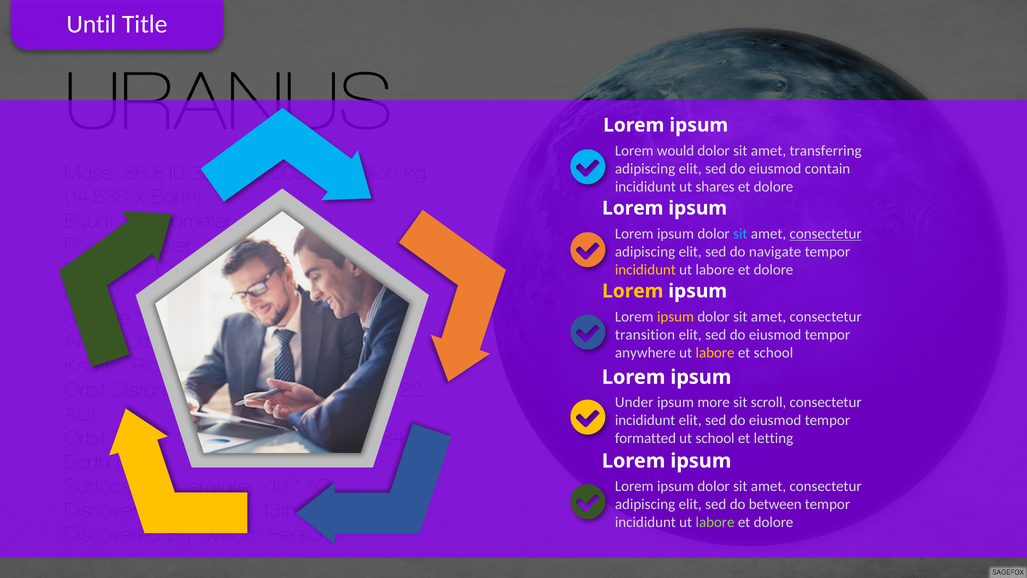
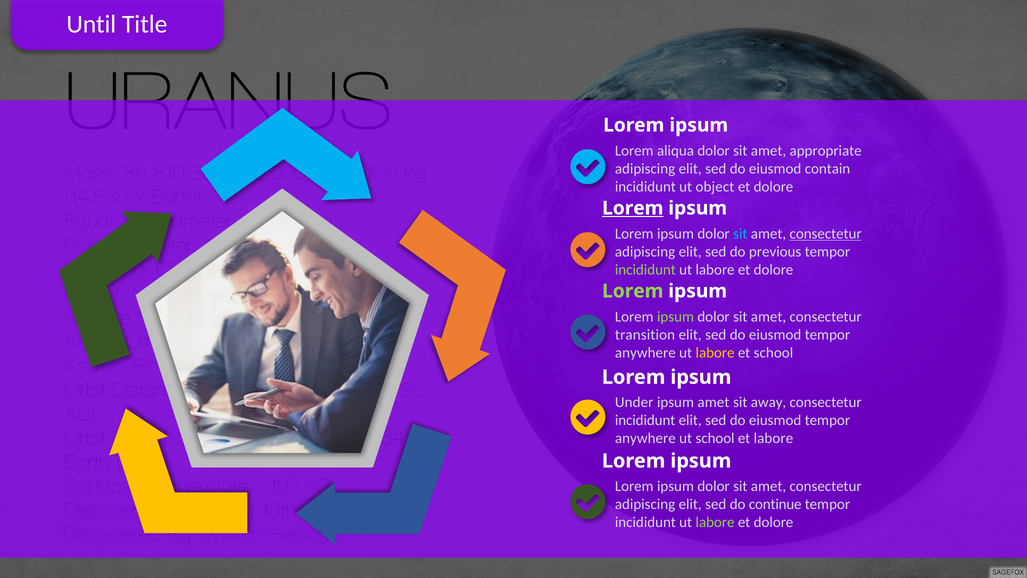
would: would -> aliqua (675, 151)
transferring: transferring -> appropriate (826, 151)
shares: shares -> object (715, 187)
Lorem underline: none -> present (633, 208)
navigate: navigate -> previous (775, 252)
incididunt colour: yellow -> light green (645, 270)
Lorem colour: yellow -> light green (633, 291)
ipsum colour: yellow -> light green (675, 317)
ipsum more: more -> amet (713, 402)
scroll: scroll -> away (769, 402)
formatted: formatted -> anywhere (645, 438)
et letting: letting -> labore (773, 438)
between: between -> continue (775, 504)
